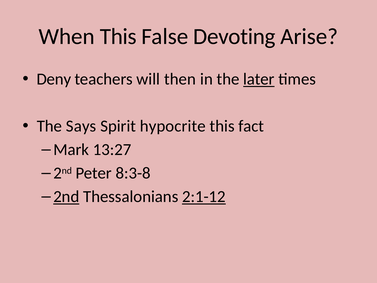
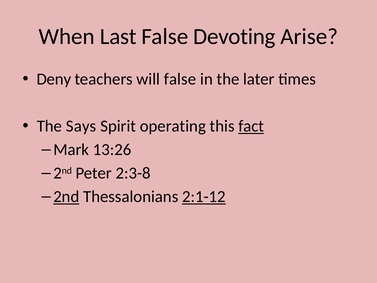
When This: This -> Last (118, 36)
will then: then -> false (180, 79)
later underline: present -> none (259, 79)
hypocrite: hypocrite -> operating (173, 126)
fact underline: none -> present (251, 126)
13:27: 13:27 -> 13:26 (112, 150)
8:3-8: 8:3-8 -> 2:3-8 (133, 173)
